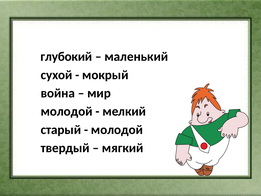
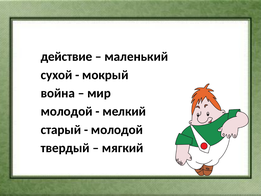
глубокий: глубокий -> действие (66, 57)
